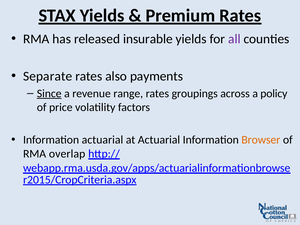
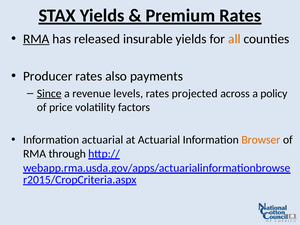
RMA underline: none -> present (36, 39)
all colour: purple -> orange (234, 39)
Separate: Separate -> Producer (48, 76)
range: range -> levels (128, 93)
groupings: groupings -> projected (195, 93)
overlap: overlap -> through (67, 154)
